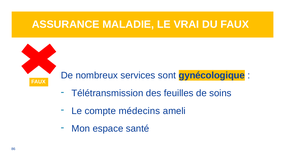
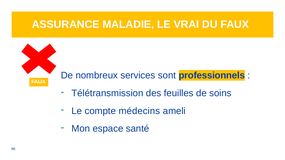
gynécologique: gynécologique -> professionnels (212, 76)
